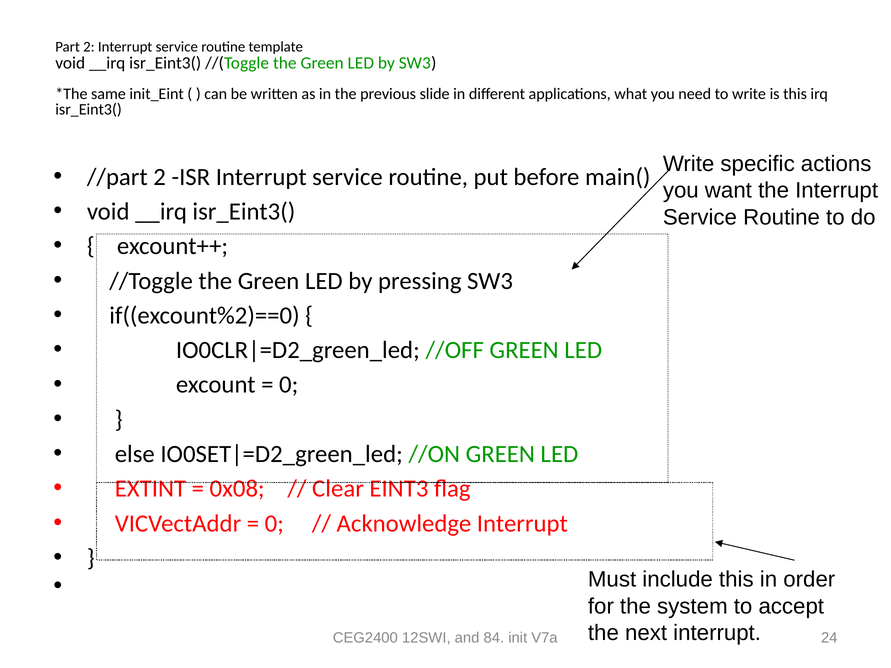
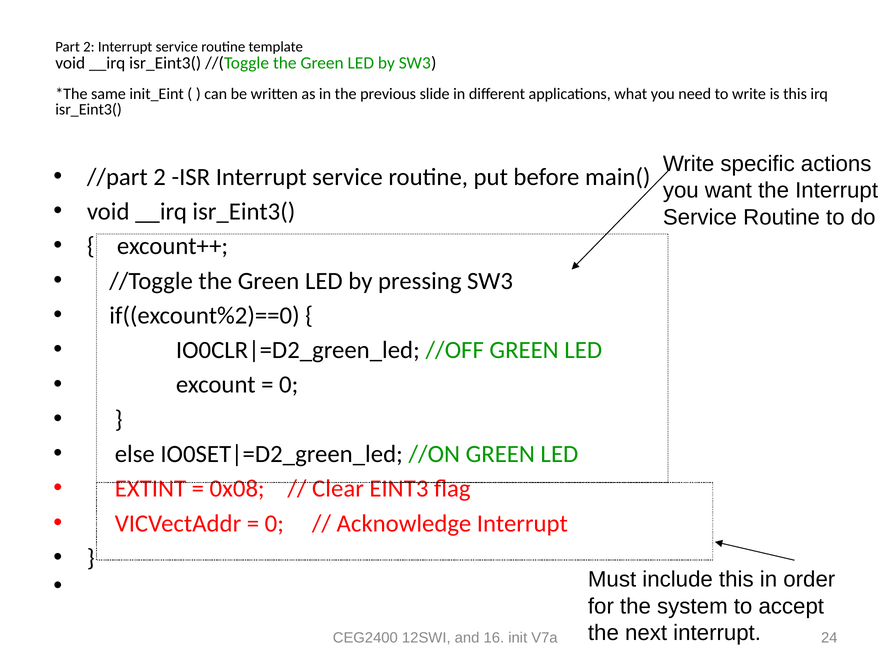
84: 84 -> 16 (494, 638)
